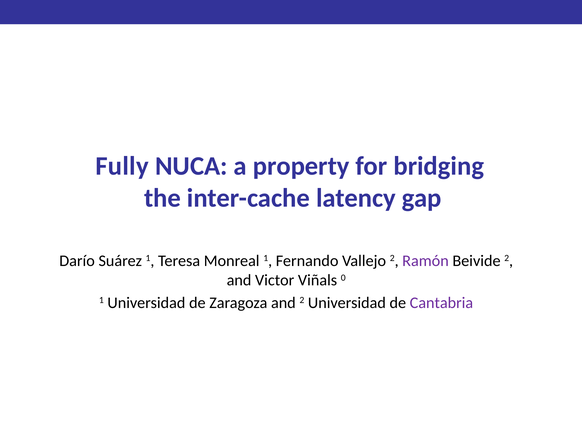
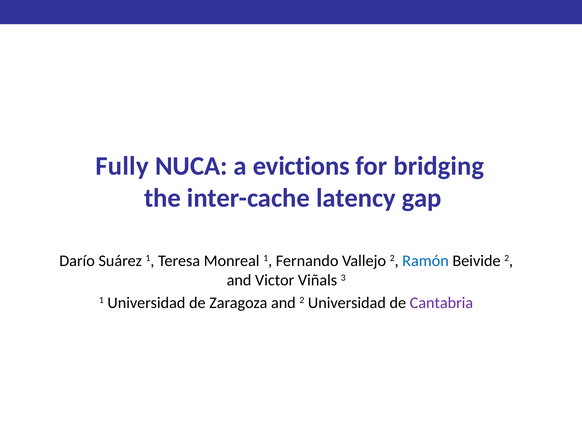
property: property -> evictions (301, 166)
Ramón colour: purple -> blue (425, 261)
0: 0 -> 3 (343, 278)
